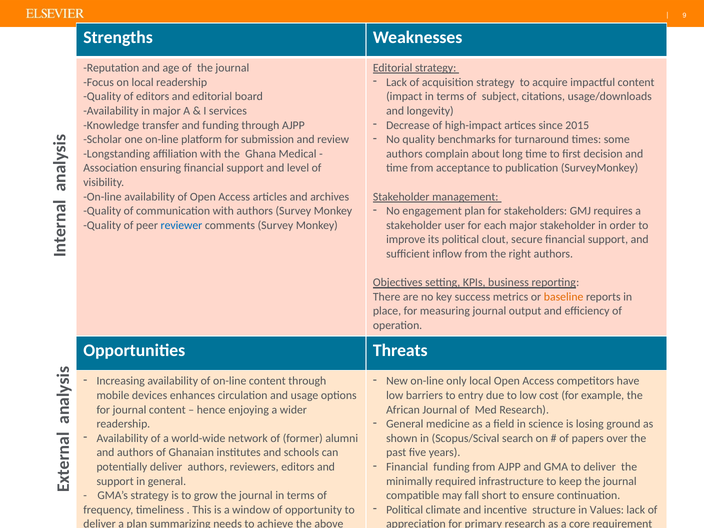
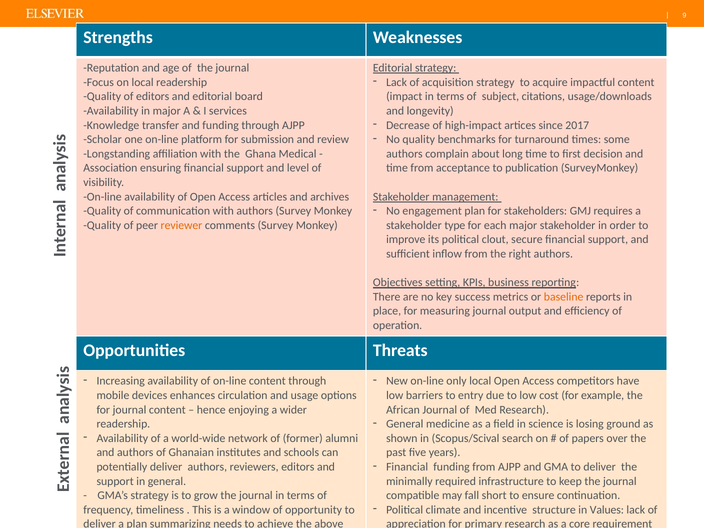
2015: 2015 -> 2017 (577, 125)
reviewer colour: blue -> orange (181, 225)
user: user -> type (455, 225)
